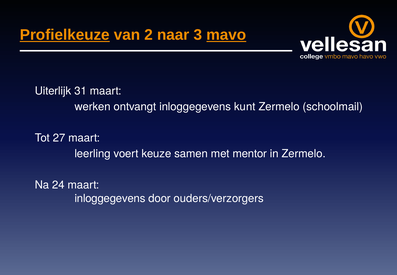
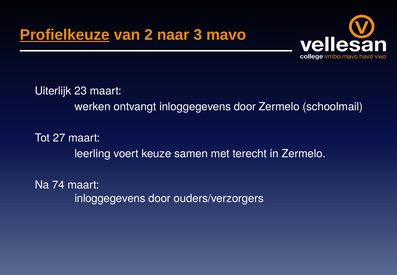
mavo underline: present -> none (226, 35)
31: 31 -> 23 (81, 91)
ontvangt inloggegevens kunt: kunt -> door (245, 107)
mentor: mentor -> terecht (250, 154)
24: 24 -> 74 (58, 185)
